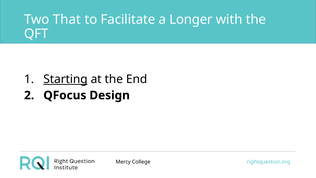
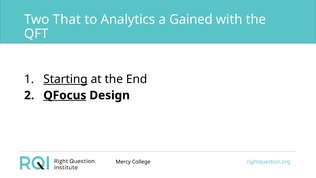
Facilitate: Facilitate -> Analytics (128, 19)
Longer: Longer -> Gained (191, 19)
QFocus underline: none -> present (65, 95)
